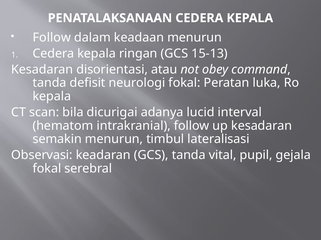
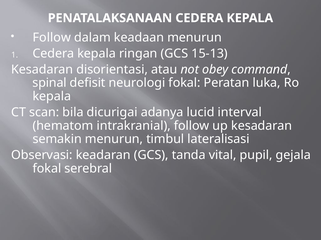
tanda: tanda -> spinal (50, 83)
